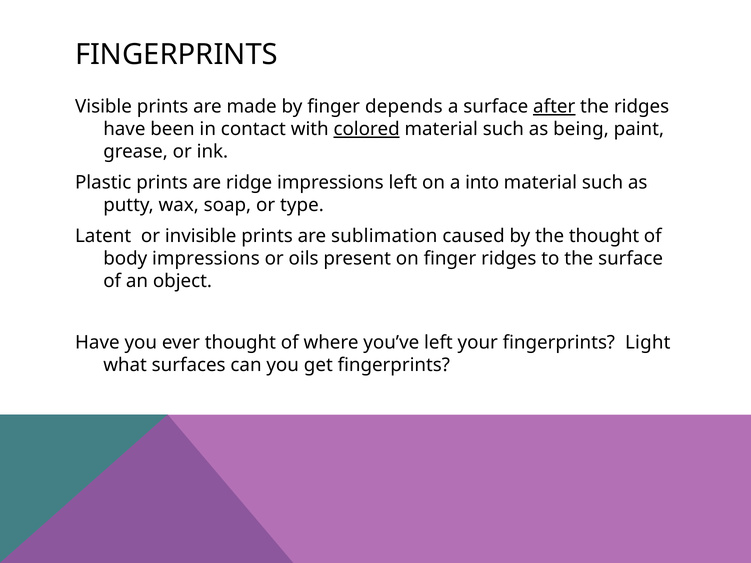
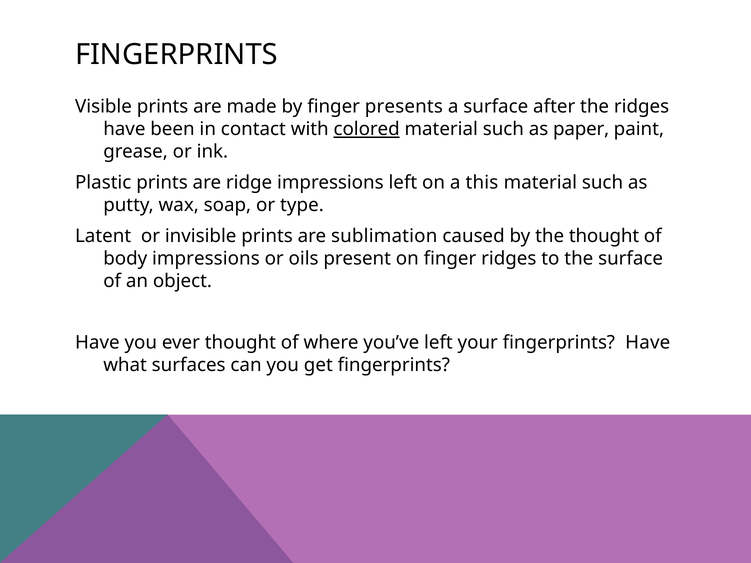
depends: depends -> presents (404, 107)
after underline: present -> none (554, 107)
being: being -> paper (581, 129)
into: into -> this (482, 183)
fingerprints Light: Light -> Have (648, 343)
